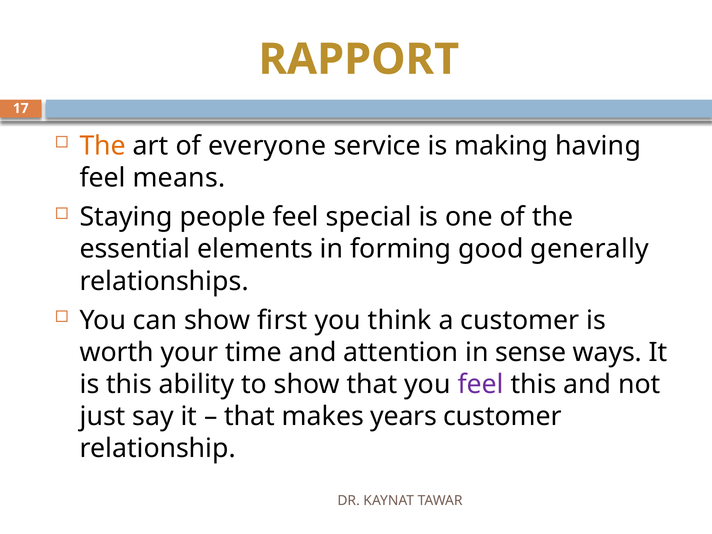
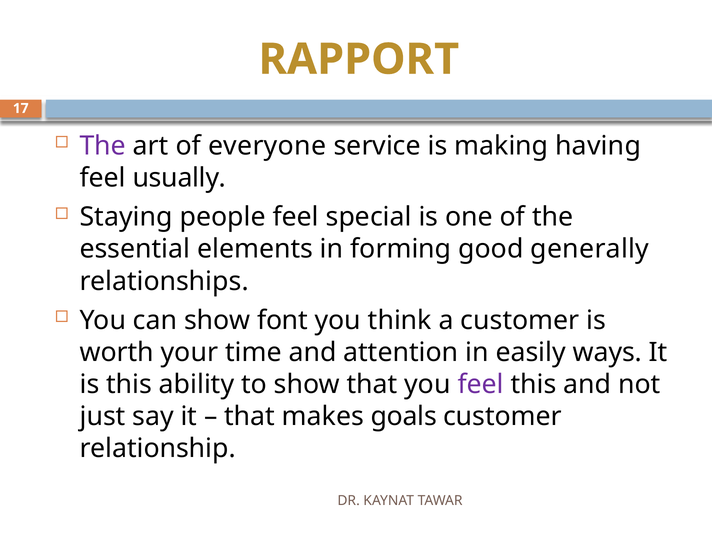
The colour: orange -> purple (103, 146)
means: means -> usually (179, 178)
first: first -> font (282, 320)
sense: sense -> easily (531, 352)
years: years -> goals (404, 416)
